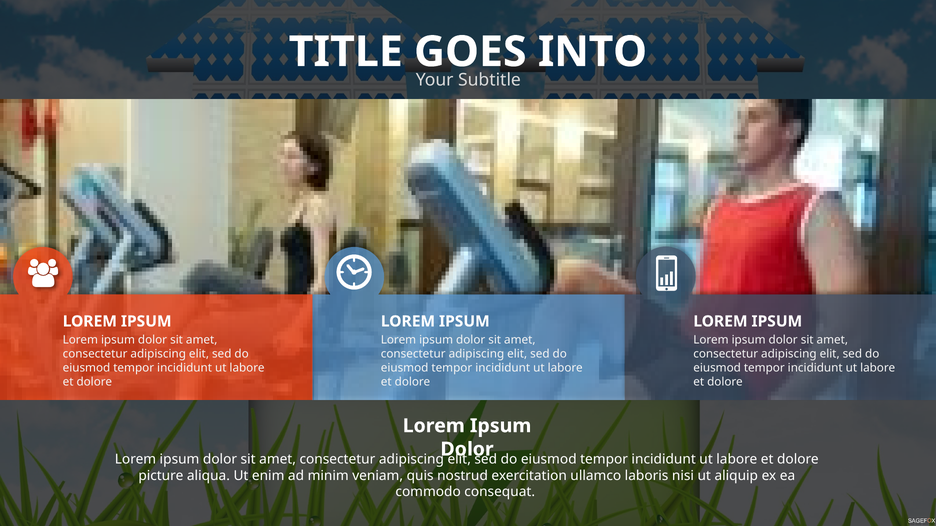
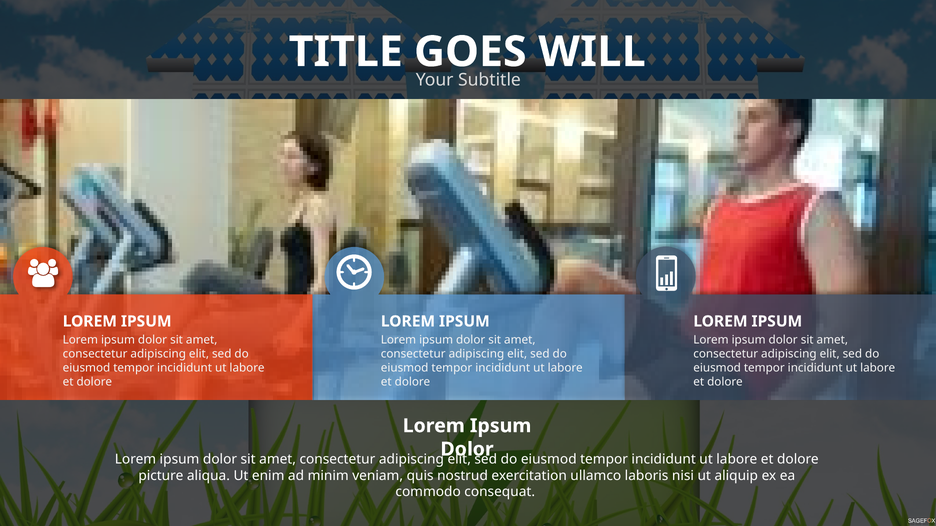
INTO: INTO -> WILL (592, 52)
